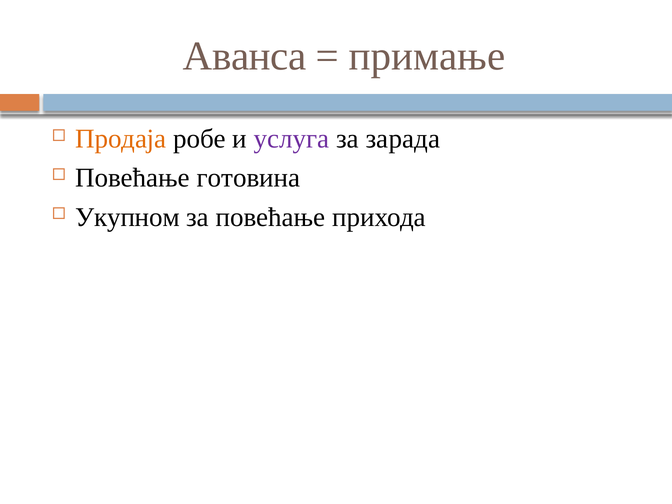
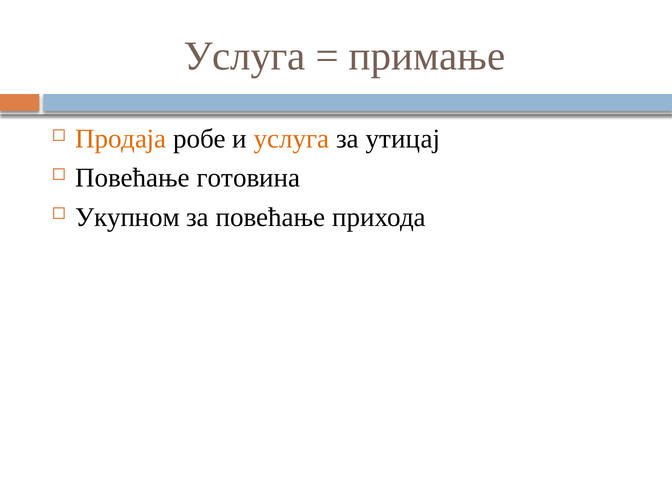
Аванса: Аванса -> Услуга (245, 56)
услуга colour: purple -> orange (291, 139)
зарада: зарада -> утицај (403, 139)
